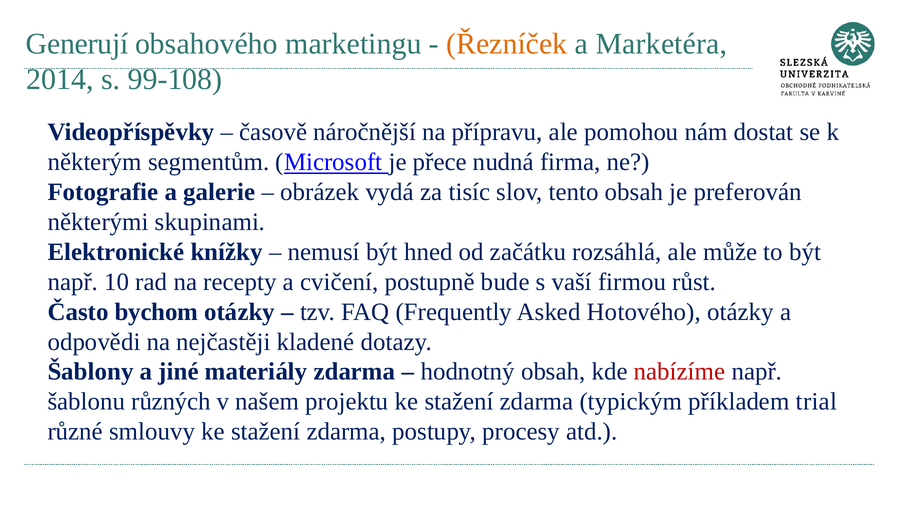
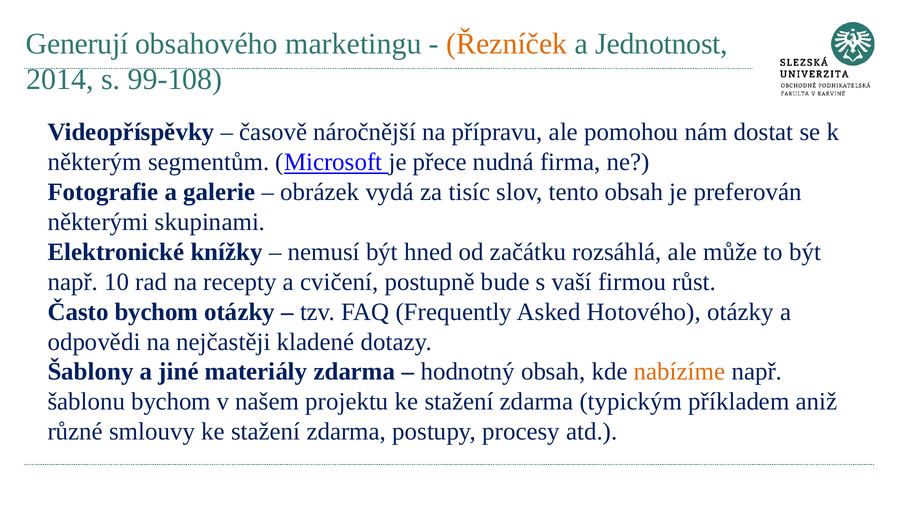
Marketéra: Marketéra -> Jednotnost (662, 44)
nabízíme colour: red -> orange (680, 371)
šablonu různých: různých -> bychom (171, 401)
trial: trial -> aniž (816, 401)
